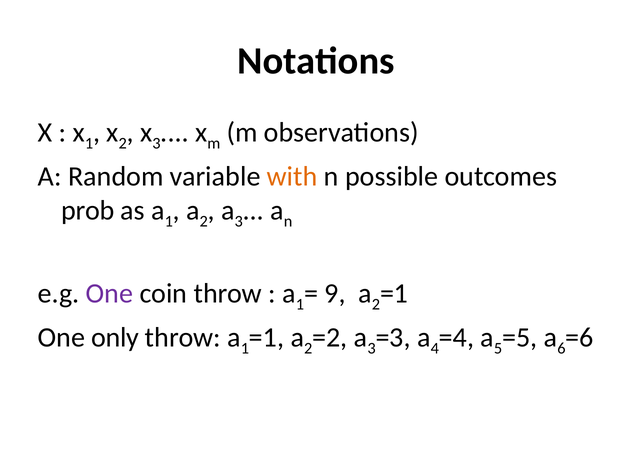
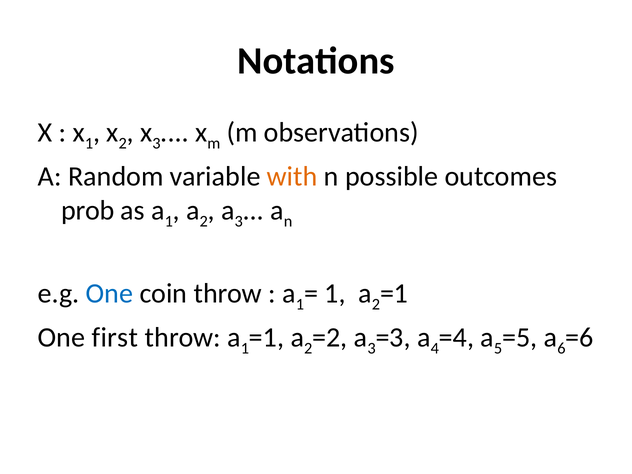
One colour: purple -> blue (110, 294)
9: 9 -> 1 (335, 294)
only: only -> first (115, 338)
